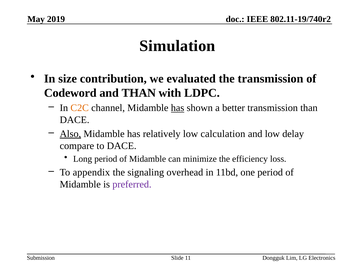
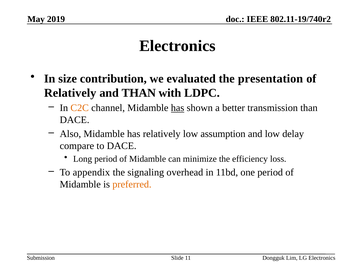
Simulation: Simulation -> Electronics (177, 46)
the transmission: transmission -> presentation (270, 79)
Codeword: Codeword -> Relatively (70, 93)
Also underline: present -> none (70, 134)
calculation: calculation -> assumption (223, 134)
preferred colour: purple -> orange (132, 185)
